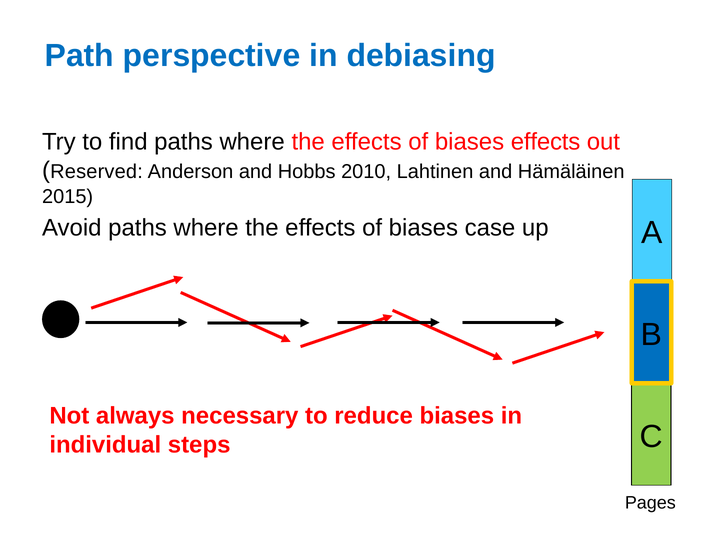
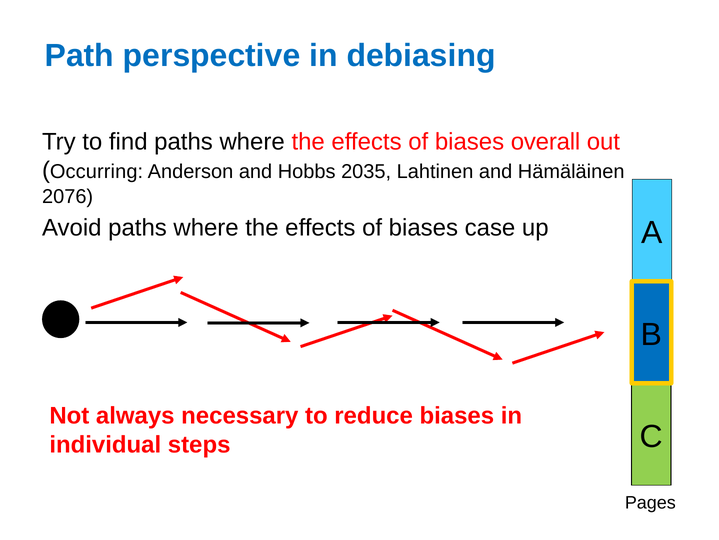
biases effects: effects -> overall (546, 141)
Reserved: Reserved -> Occurring (97, 172)
2010: 2010 -> 2035 (366, 172)
2015: 2015 -> 2076 (68, 196)
